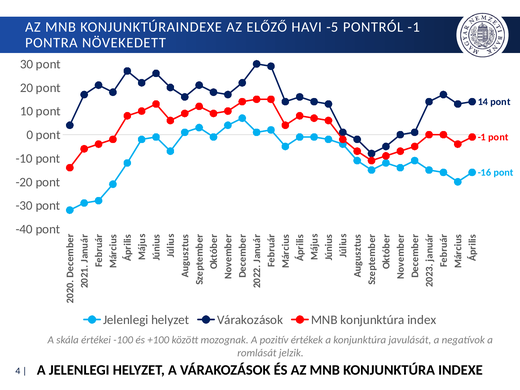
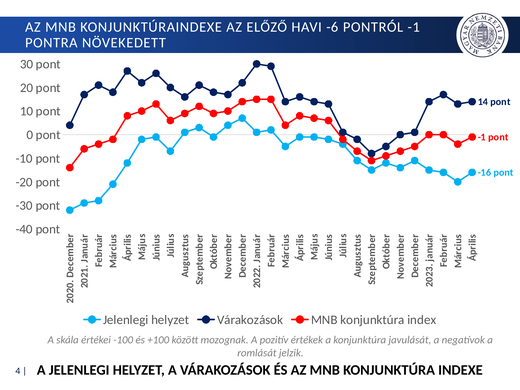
-5: -5 -> -6 (332, 27)
